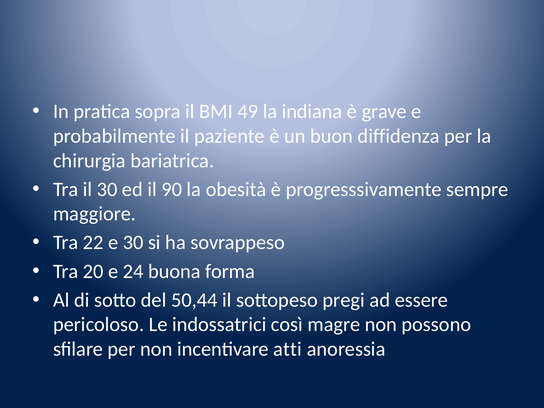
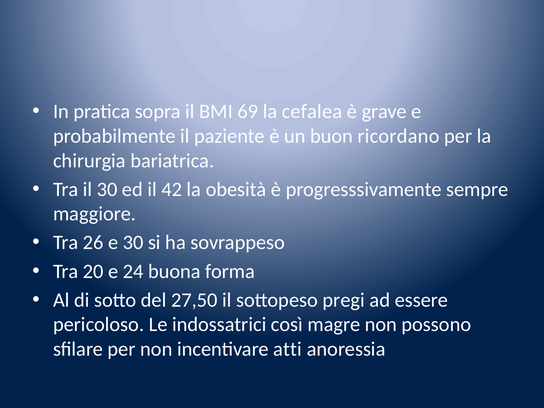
49: 49 -> 69 (248, 112)
indiana: indiana -> cefalea (312, 112)
diffidenza: diffidenza -> ricordano (399, 136)
90: 90 -> 42 (172, 189)
22: 22 -> 26 (93, 243)
50,44: 50,44 -> 27,50 (194, 300)
